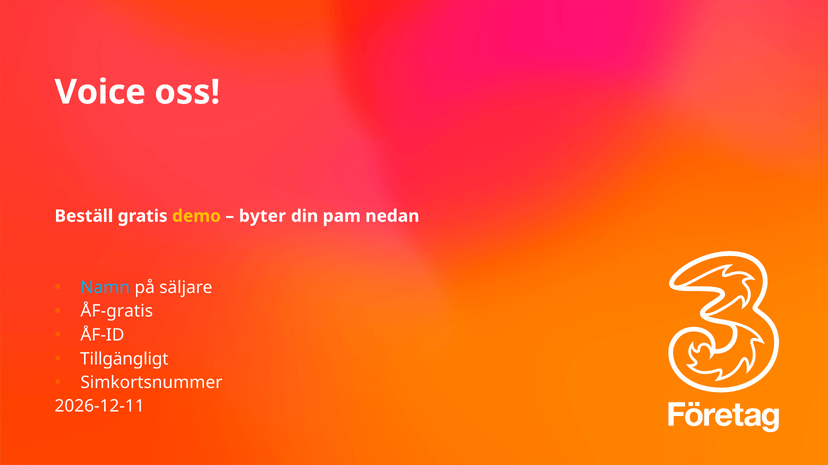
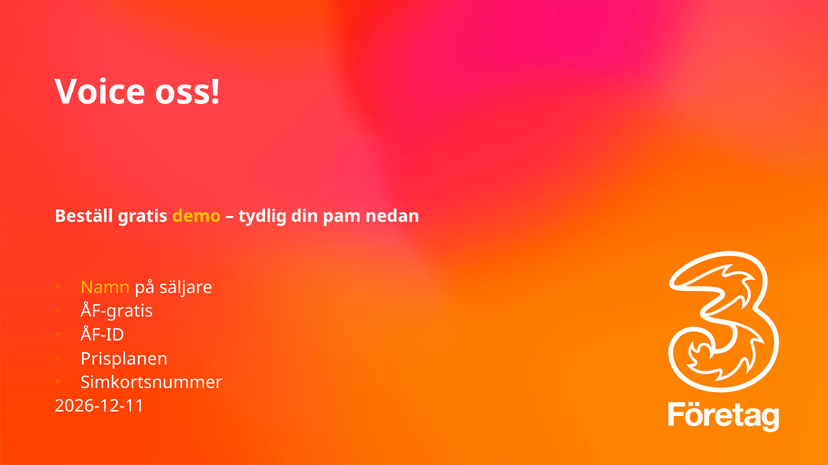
byter: byter -> tydlig (263, 216)
Namn colour: light blue -> yellow (105, 288)
Tillgängligt: Tillgängligt -> Prisplanen (124, 359)
